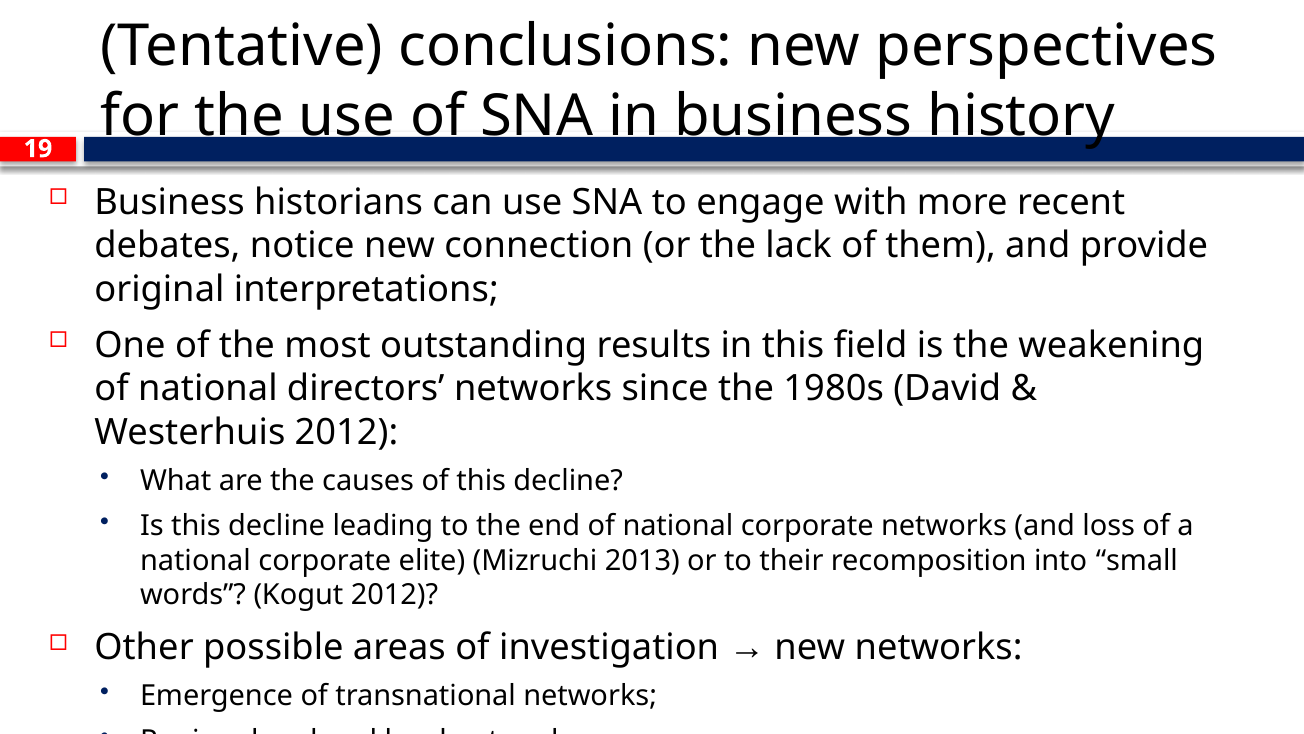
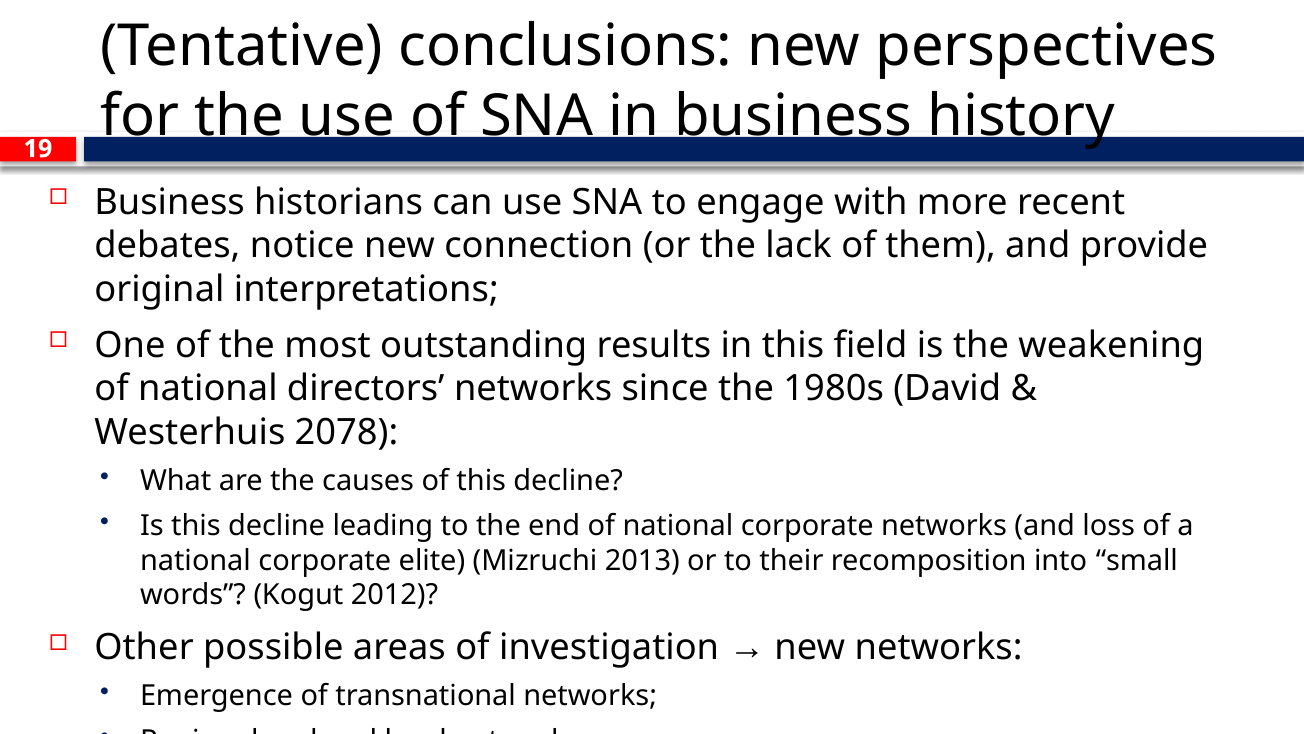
Westerhuis 2012: 2012 -> 2078 (347, 432)
